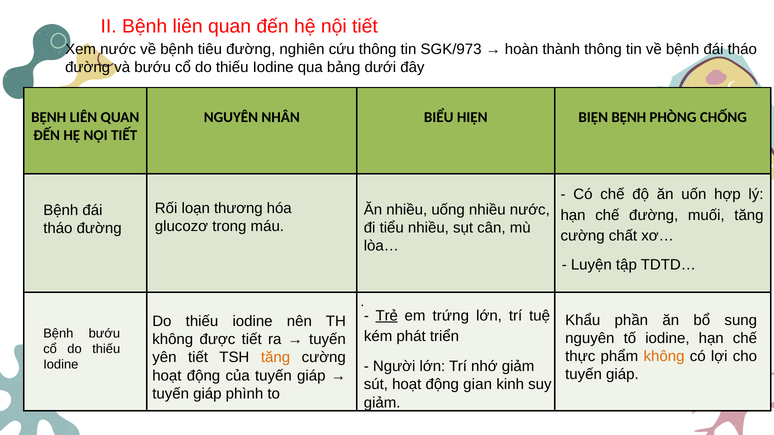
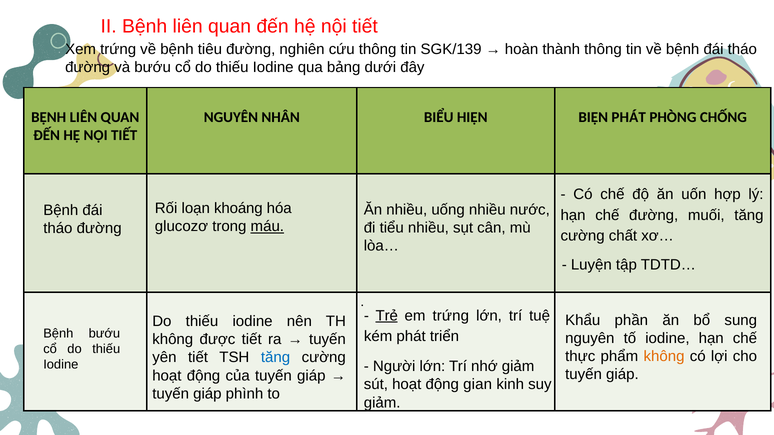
Xem nước: nước -> trứng (118, 49)
SGK/973: SGK/973 -> SGK/139 (451, 49)
BIỆN BỆNH: BỆNH -> PHÁT (629, 117)
thương: thương -> khoáng (238, 209)
máu underline: none -> present (267, 227)
tăng colour: orange -> blue (276, 358)
